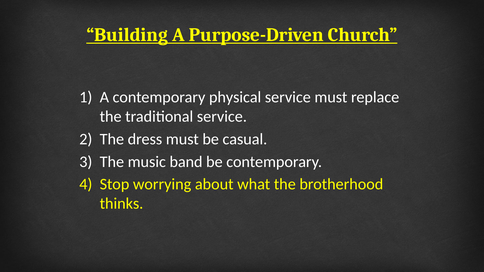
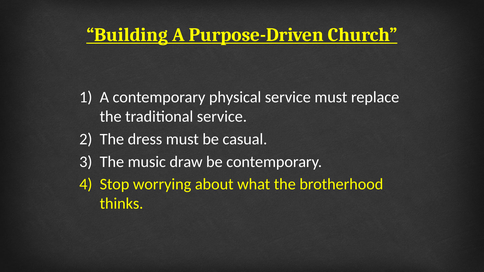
band: band -> draw (186, 162)
